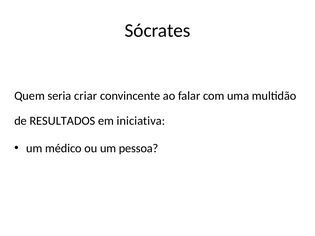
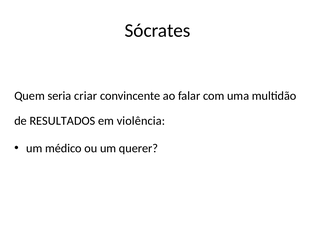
iniciativa: iniciativa -> violência (141, 121)
pessoa: pessoa -> querer (139, 148)
